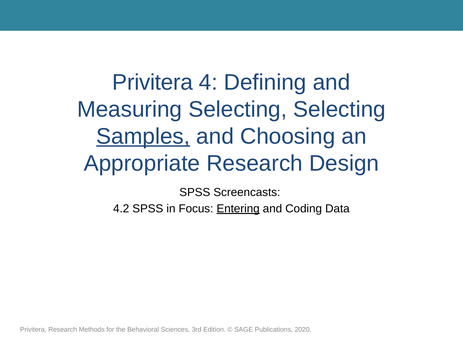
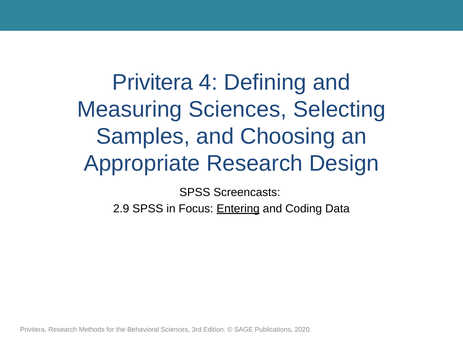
Measuring Selecting: Selecting -> Sciences (238, 109)
Samples underline: present -> none (143, 136)
4.2: 4.2 -> 2.9 (121, 209)
